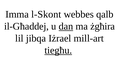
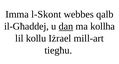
żgħira: żgħira -> kollha (103, 26)
jibqa: jibqa -> kollu (36, 38)
tiegħu underline: present -> none (58, 50)
